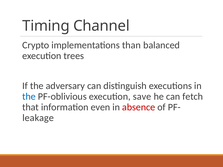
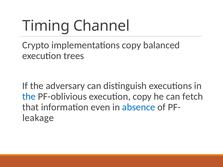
implementations than: than -> copy (132, 45)
execution save: save -> copy (142, 97)
absence colour: red -> blue (139, 107)
